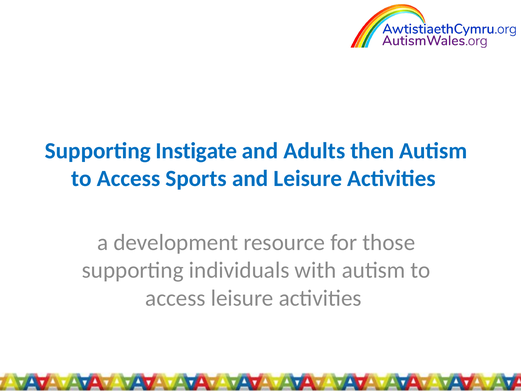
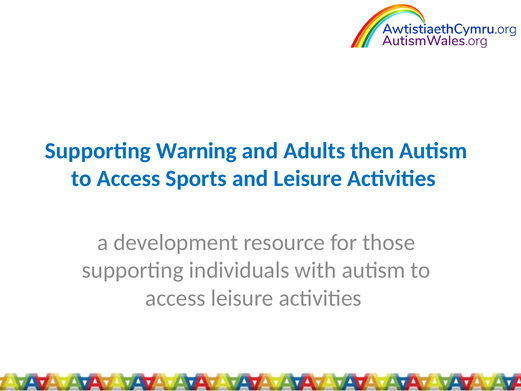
Instigate: Instigate -> Warning (196, 151)
